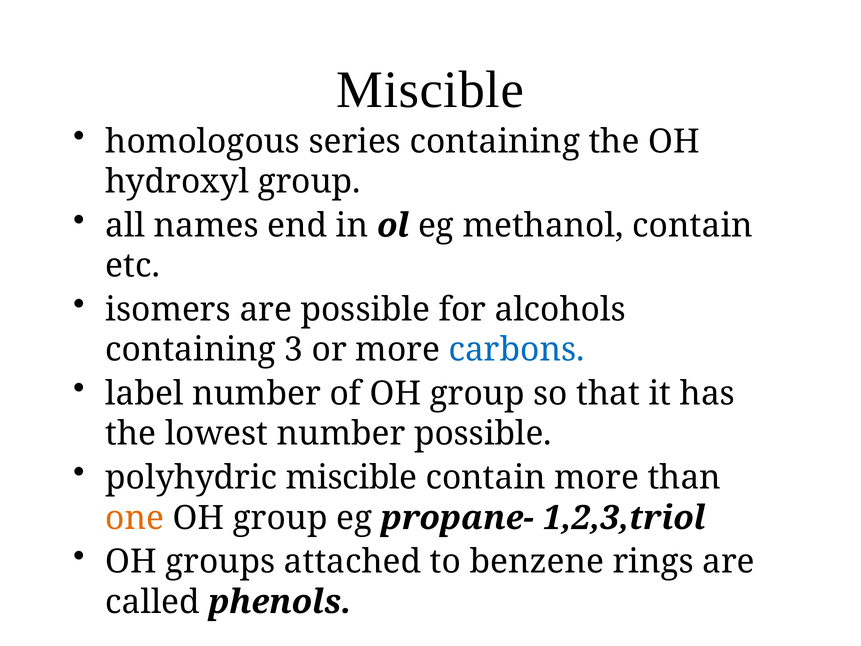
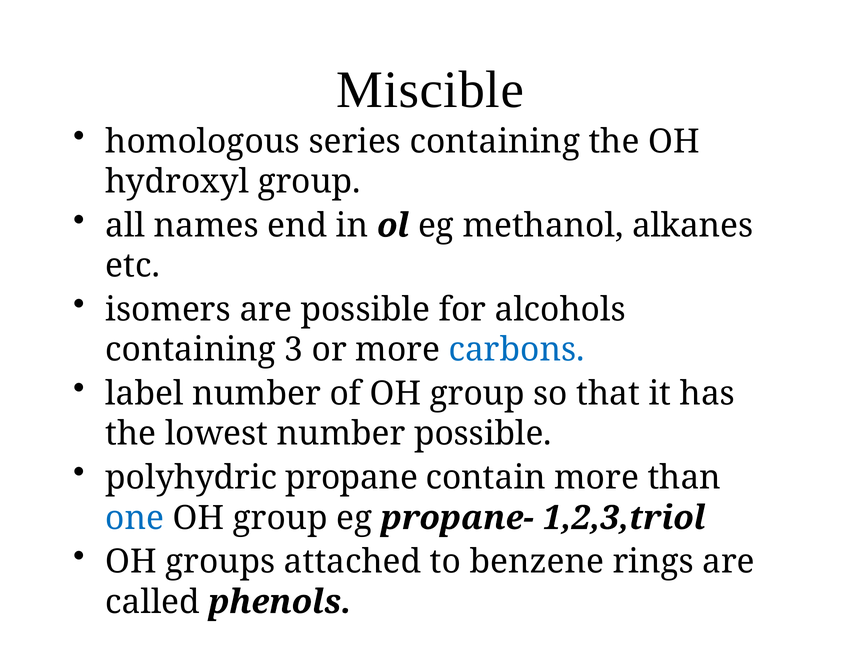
methanol contain: contain -> alkanes (693, 226)
polyhydric miscible: miscible -> propane (352, 478)
one colour: orange -> blue (135, 518)
